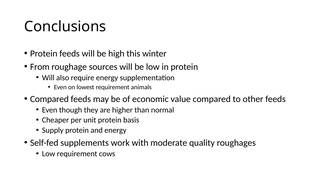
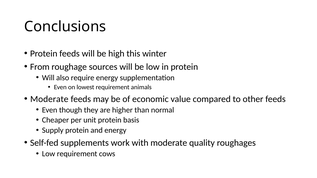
Compared: Compared -> Moderate (49, 99)
